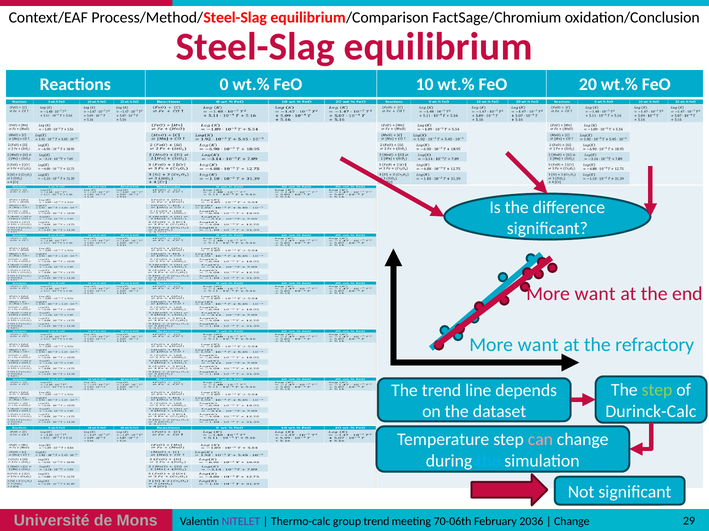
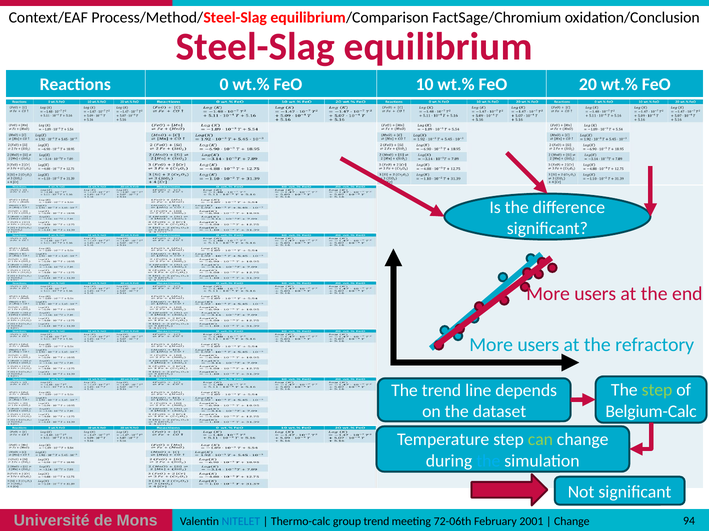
want: want -> users (595, 294)
want: want -> users (538, 345)
Durinck-Calc: Durinck-Calc -> Belgium-Calc (651, 412)
can colour: pink -> light green (540, 440)
29: 29 -> 94 (689, 522)
NITELET colour: purple -> blue (241, 522)
70-06th: 70-06th -> 72-06th (453, 522)
2036: 2036 -> 2001 (531, 522)
